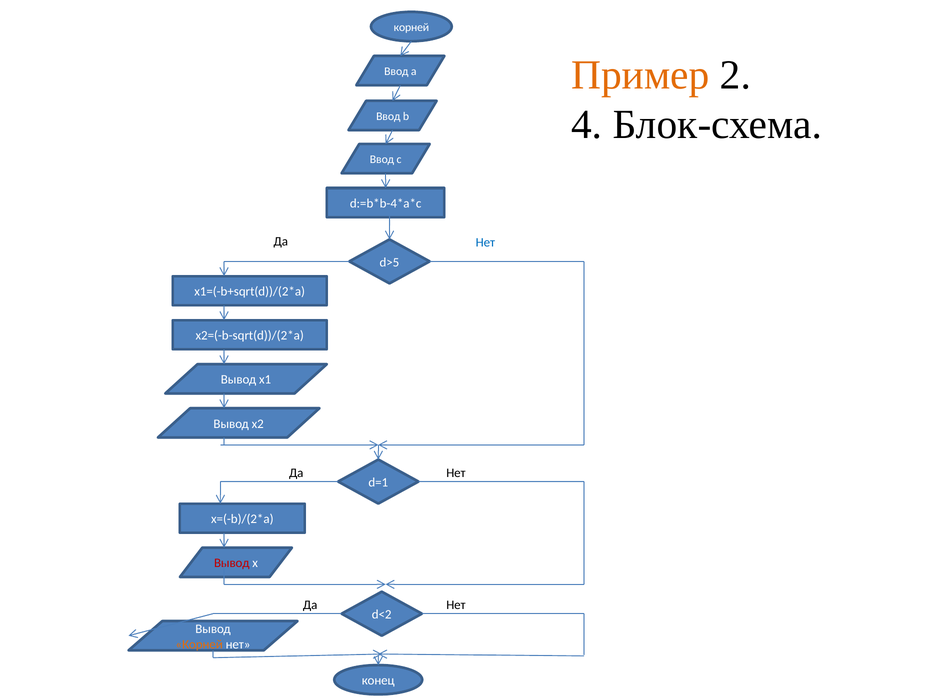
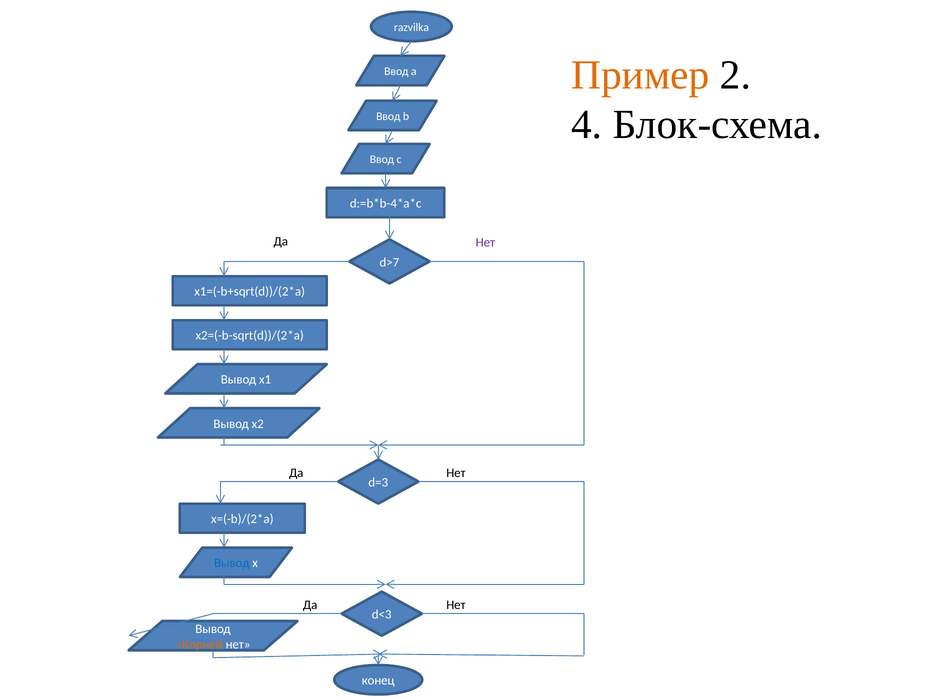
корней: корней -> razvilka (411, 27)
Нет colour: blue -> purple (485, 242)
d>5: d>5 -> d>7 (389, 263)
d=1: d=1 -> d=3 (378, 483)
Вывод colour: red -> blue (232, 564)
d<2: d<2 -> d<3 (382, 615)
